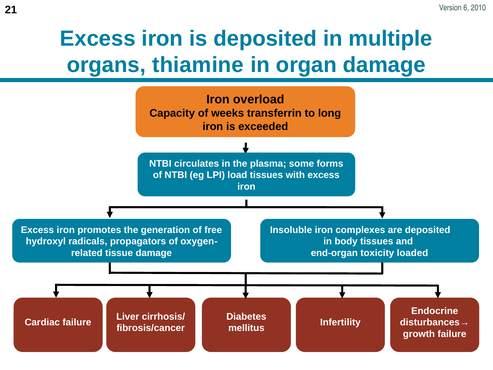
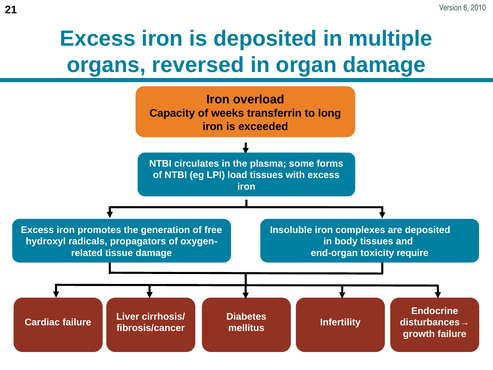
thiamine: thiamine -> reversed (198, 65)
loaded: loaded -> require (413, 253)
